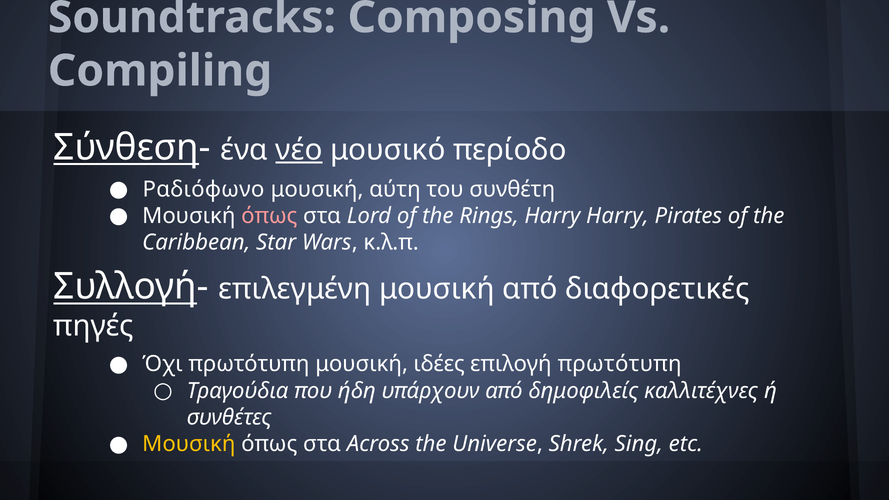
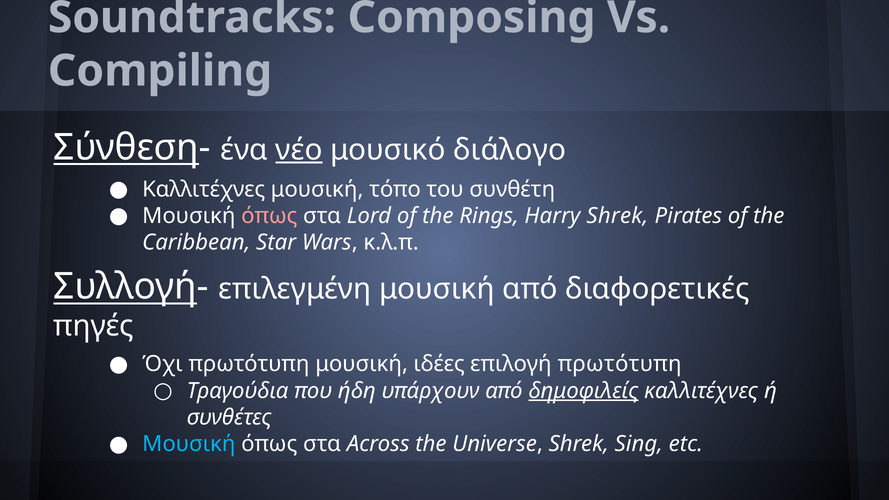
περίοδο: περίοδο -> διάλογο (510, 150)
Ραδιόφωνο: Ραδιόφωνο -> Καλλιτέχνες (204, 189)
αύτη: αύτη -> τόπο (395, 189)
Harry Harry: Harry -> Shrek (617, 216)
δημοφιλείς underline: none -> present (584, 391)
Μουσική colour: yellow -> light blue (189, 444)
